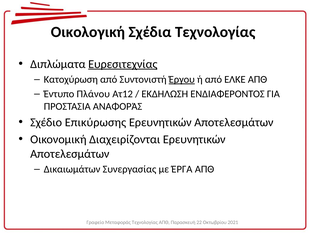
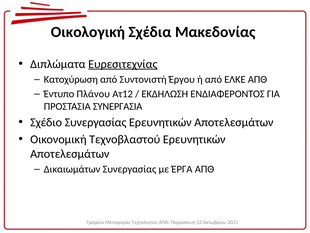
Σχέδια Τεχνολογίας: Τεχνολογίας -> Μακεδονίας (215, 32)
Έργου underline: present -> none (182, 79)
ΑΝΑΦΟΡΆΣ: ΑΝΑΦΟΡΆΣ -> ΣΥΝΕΡΓΑΣΙΑ (118, 106)
Σχέδιο Επικύρωσης: Επικύρωσης -> Συνεργασίας (96, 122)
Διαχειρίζονται: Διαχειρίζονται -> Τεχνοβλαστού (125, 139)
